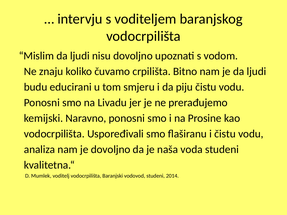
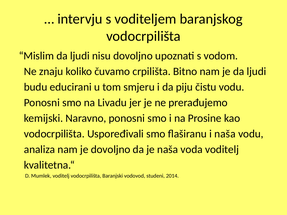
i čistu: čistu -> naša (225, 134)
voda studeni: studeni -> voditelj (222, 150)
